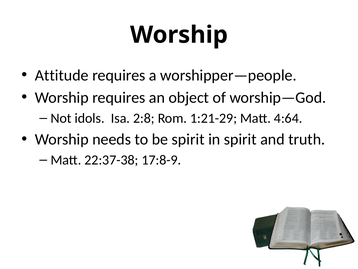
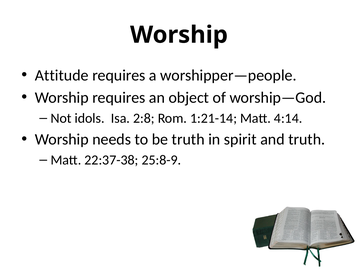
1:21-29: 1:21-29 -> 1:21-14 (214, 118)
4:64: 4:64 -> 4:14 (288, 118)
be spirit: spirit -> truth (188, 139)
17:8-9: 17:8-9 -> 25:8-9 (161, 160)
